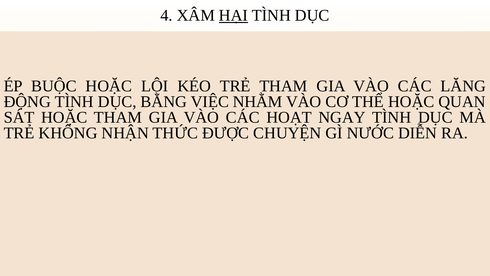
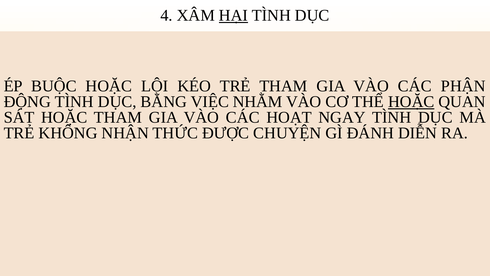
LĂNG: LĂNG -> PHẬN (463, 86)
HOẶC underline: none -> present (411, 102)
NƯỚC: NƯỚC -> ĐÁNH (370, 133)
